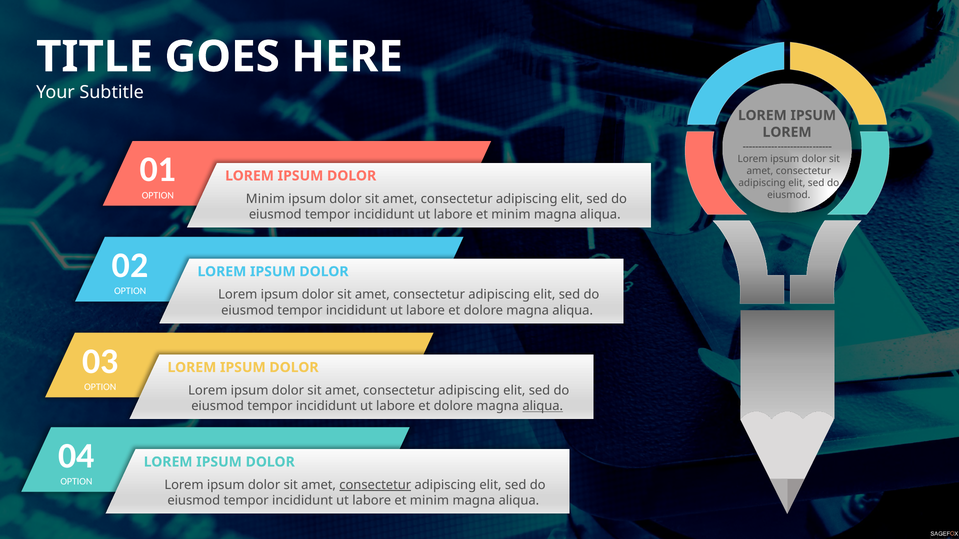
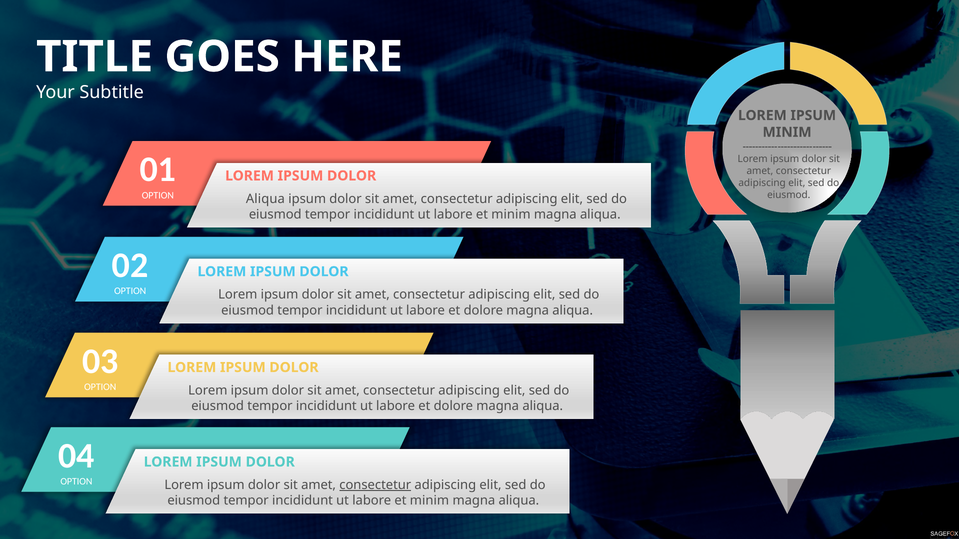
LOREM: LOREM -> MINIM (787, 132)
Minim: Minim -> Aliqua (265, 199)
aliqua underline: present -> none (543, 406)
